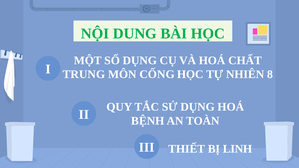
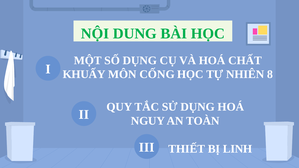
TRUNG: TRUNG -> KHUẤY (84, 74)
BỆNH: BỆNH -> NGUY (148, 121)
